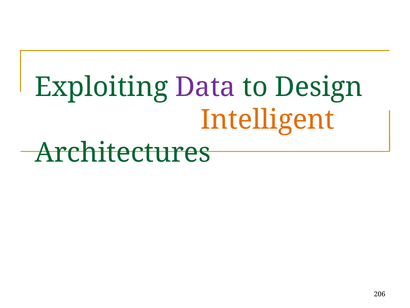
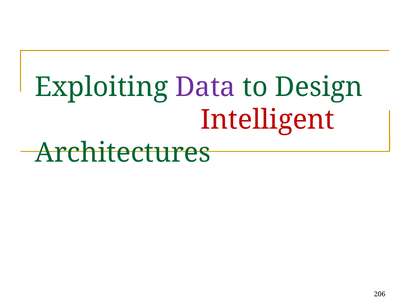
Intelligent colour: orange -> red (268, 120)
